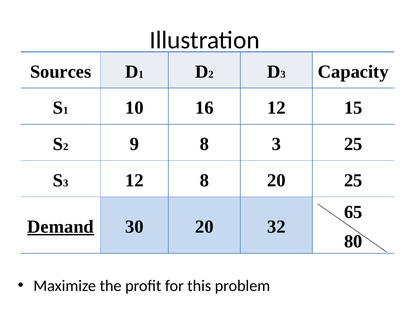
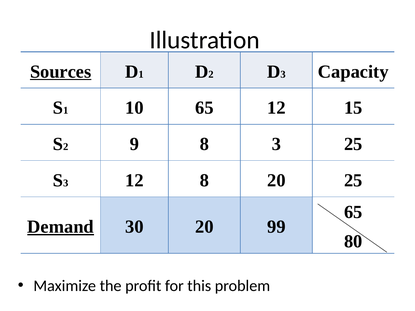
Sources underline: none -> present (61, 72)
10 16: 16 -> 65 (204, 108)
32: 32 -> 99 (276, 227)
